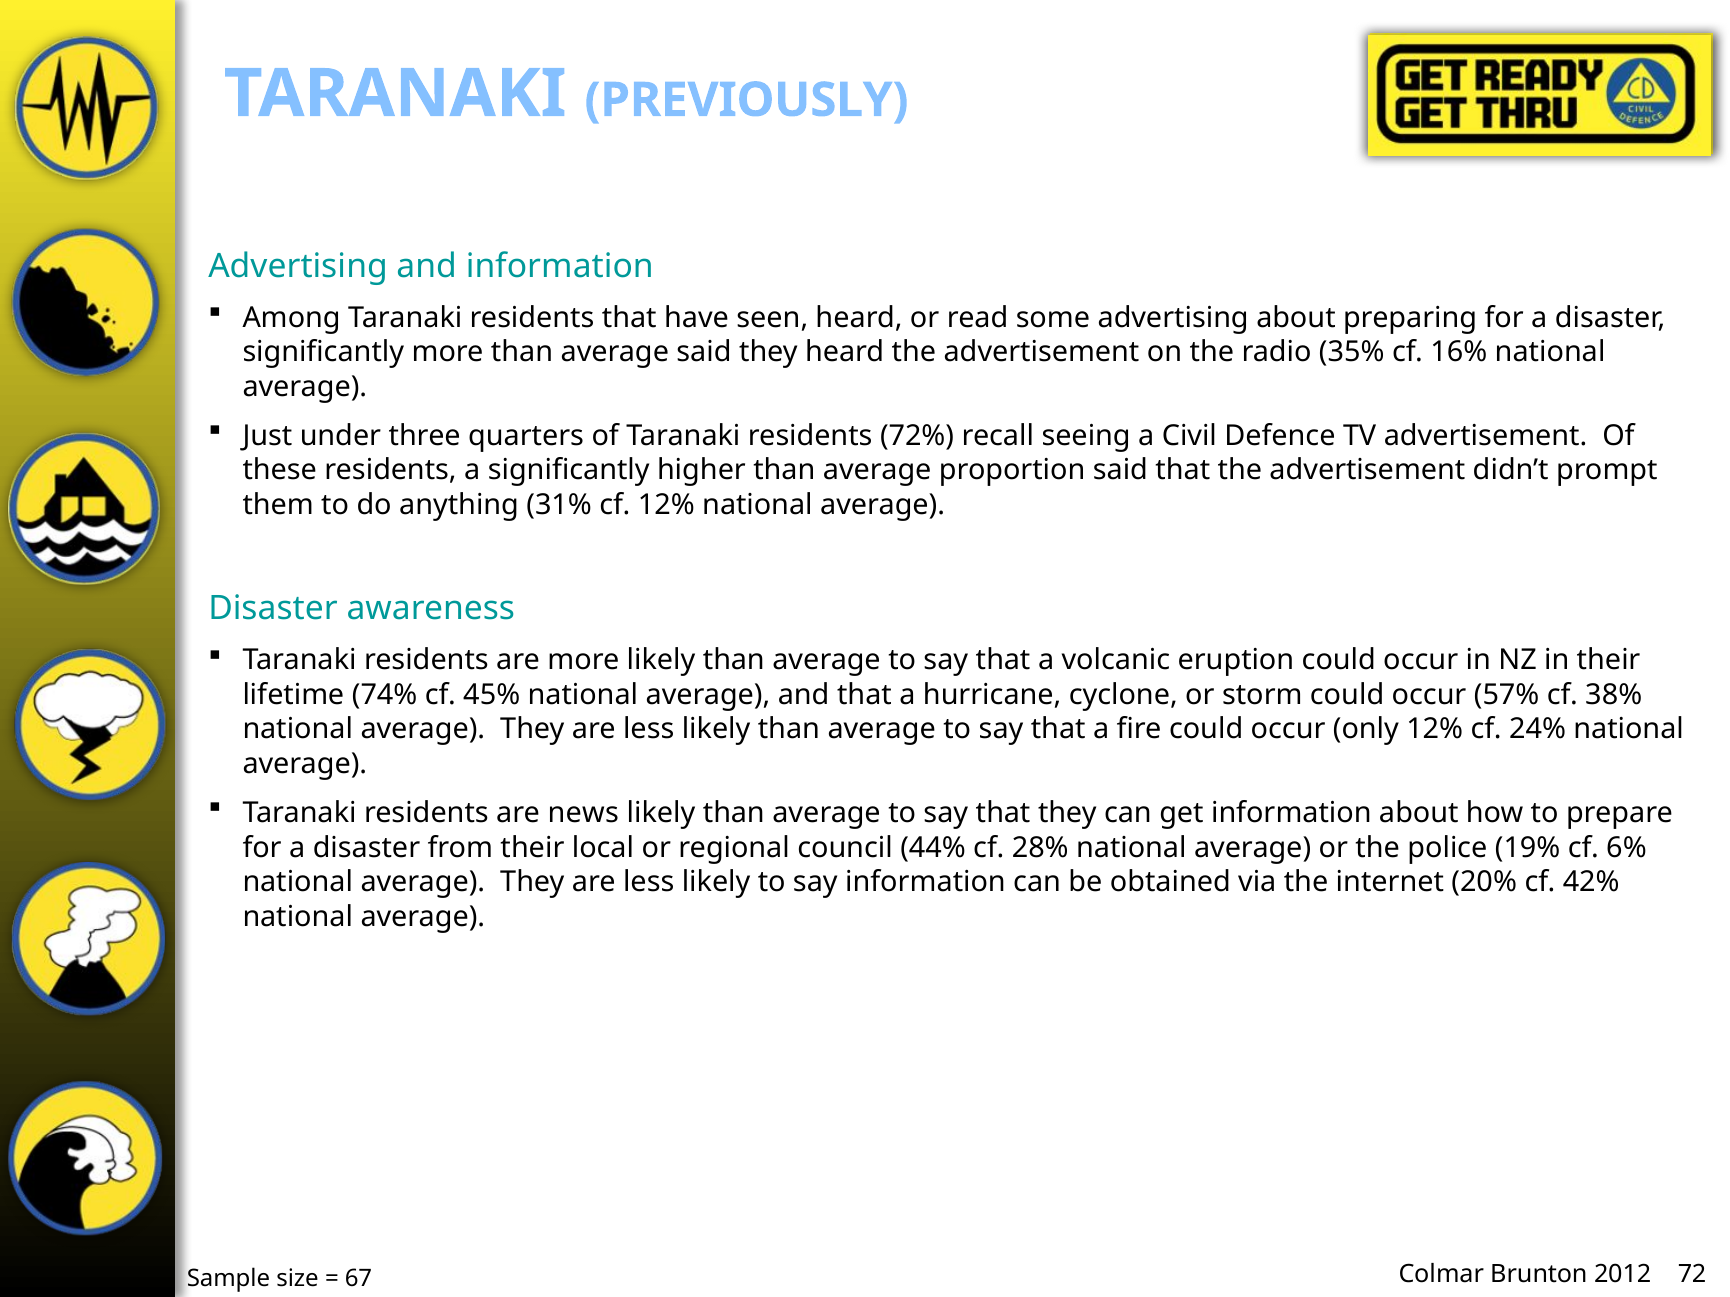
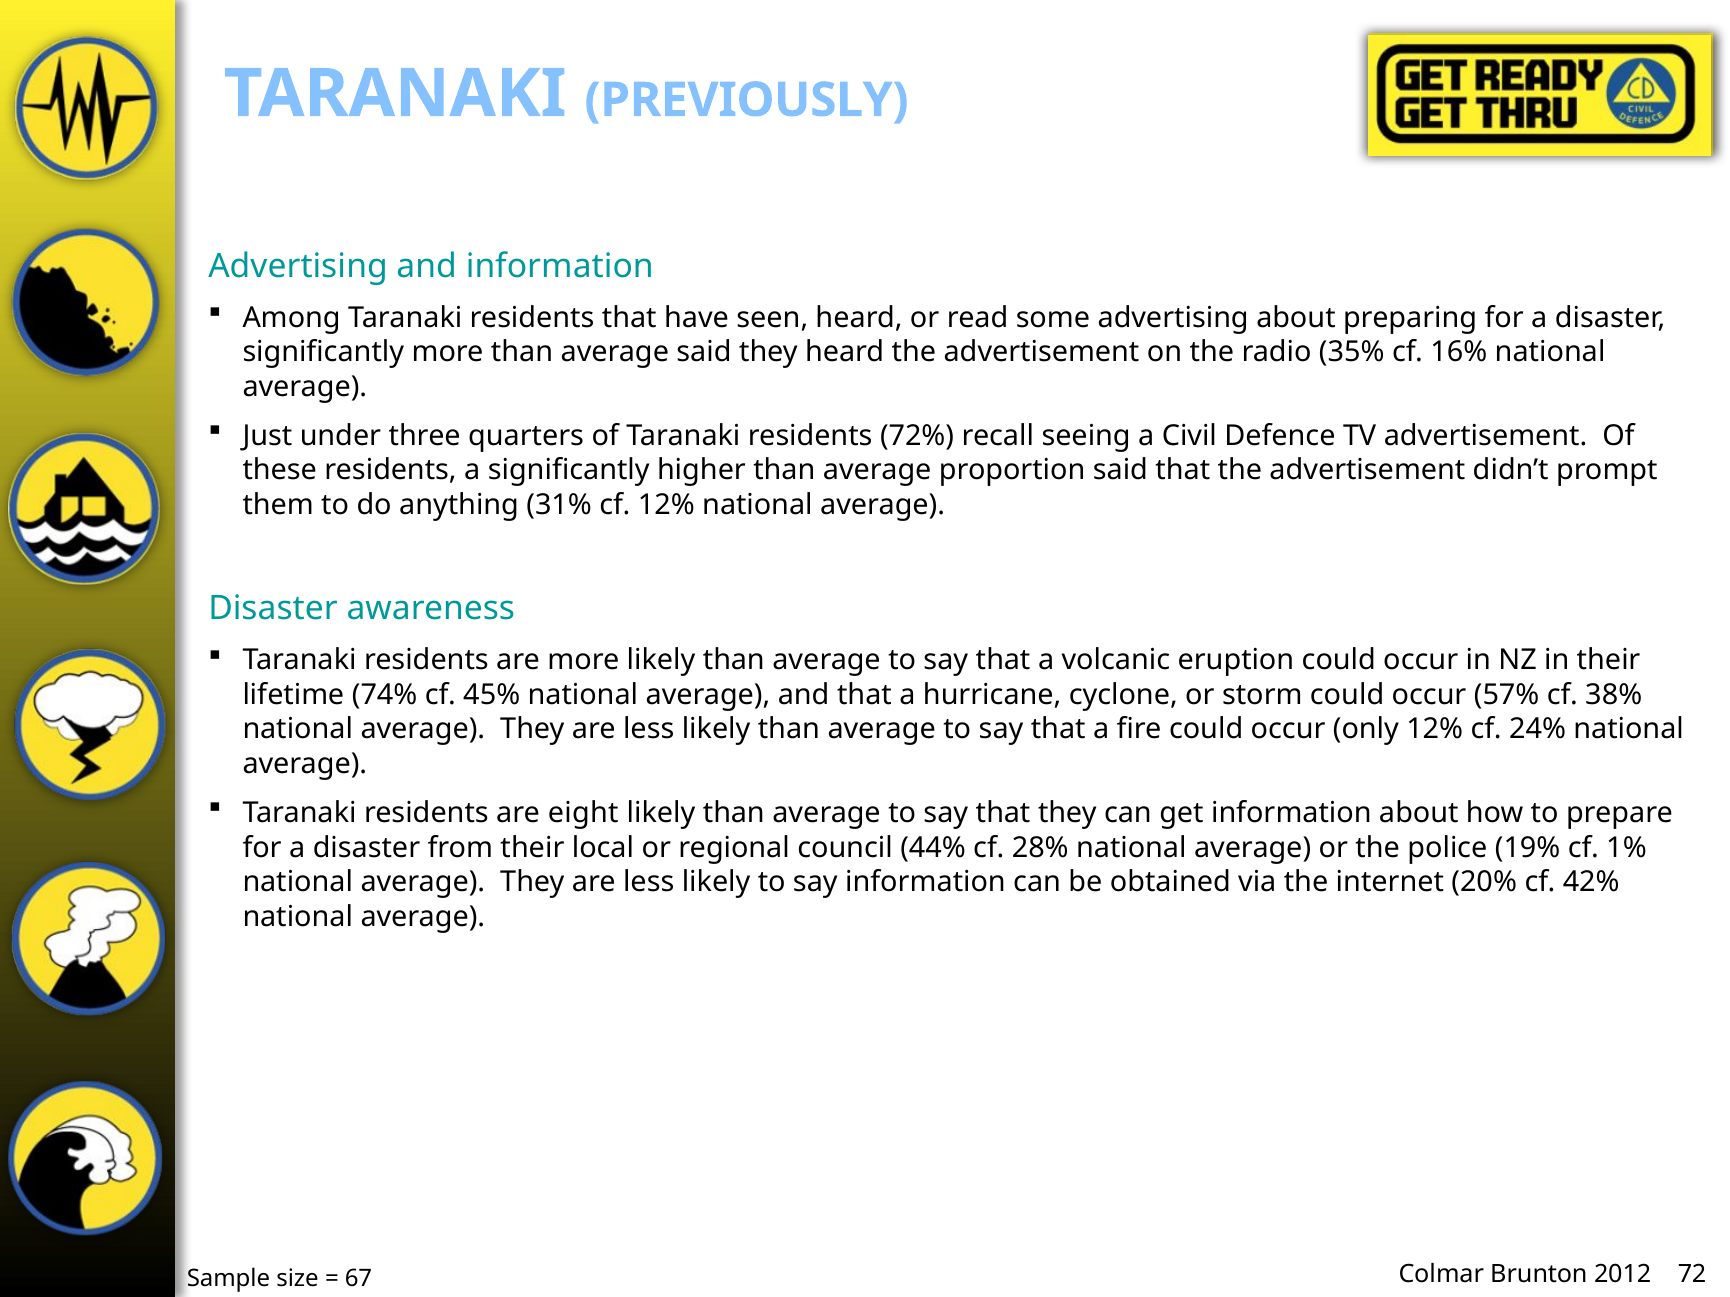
news: news -> eight (583, 813)
6%: 6% -> 1% (1626, 848)
